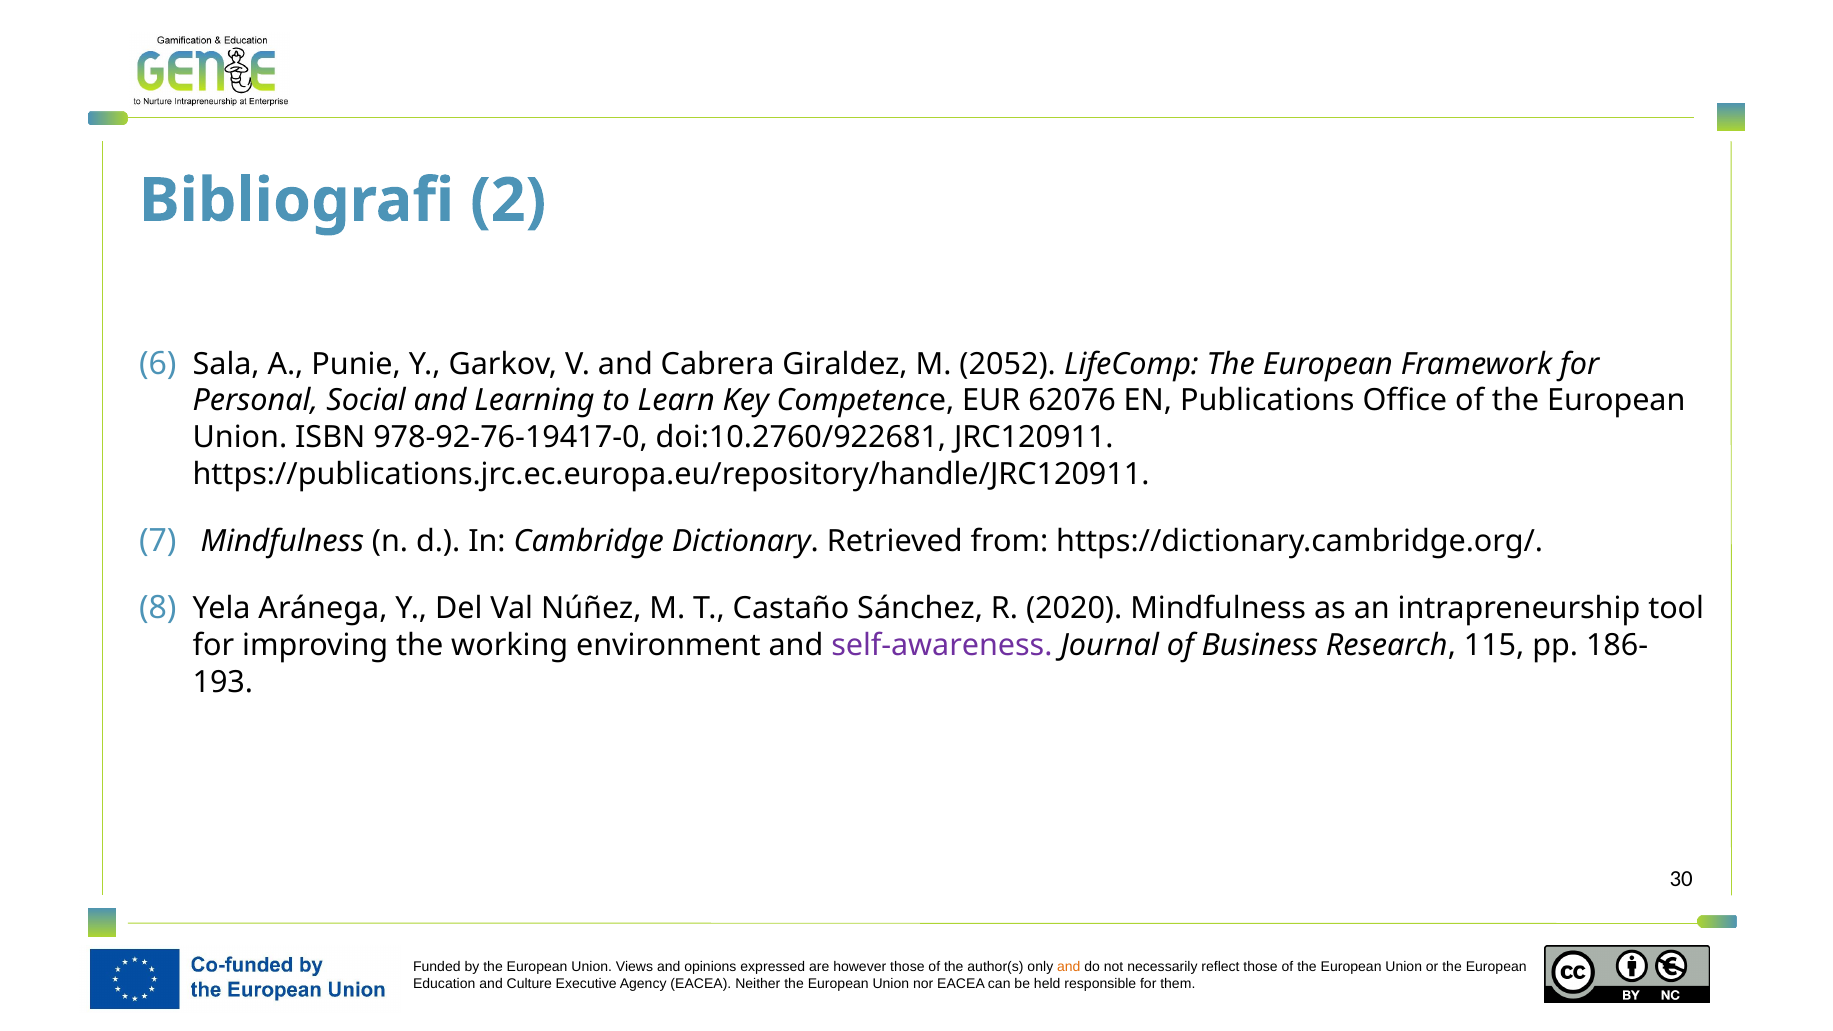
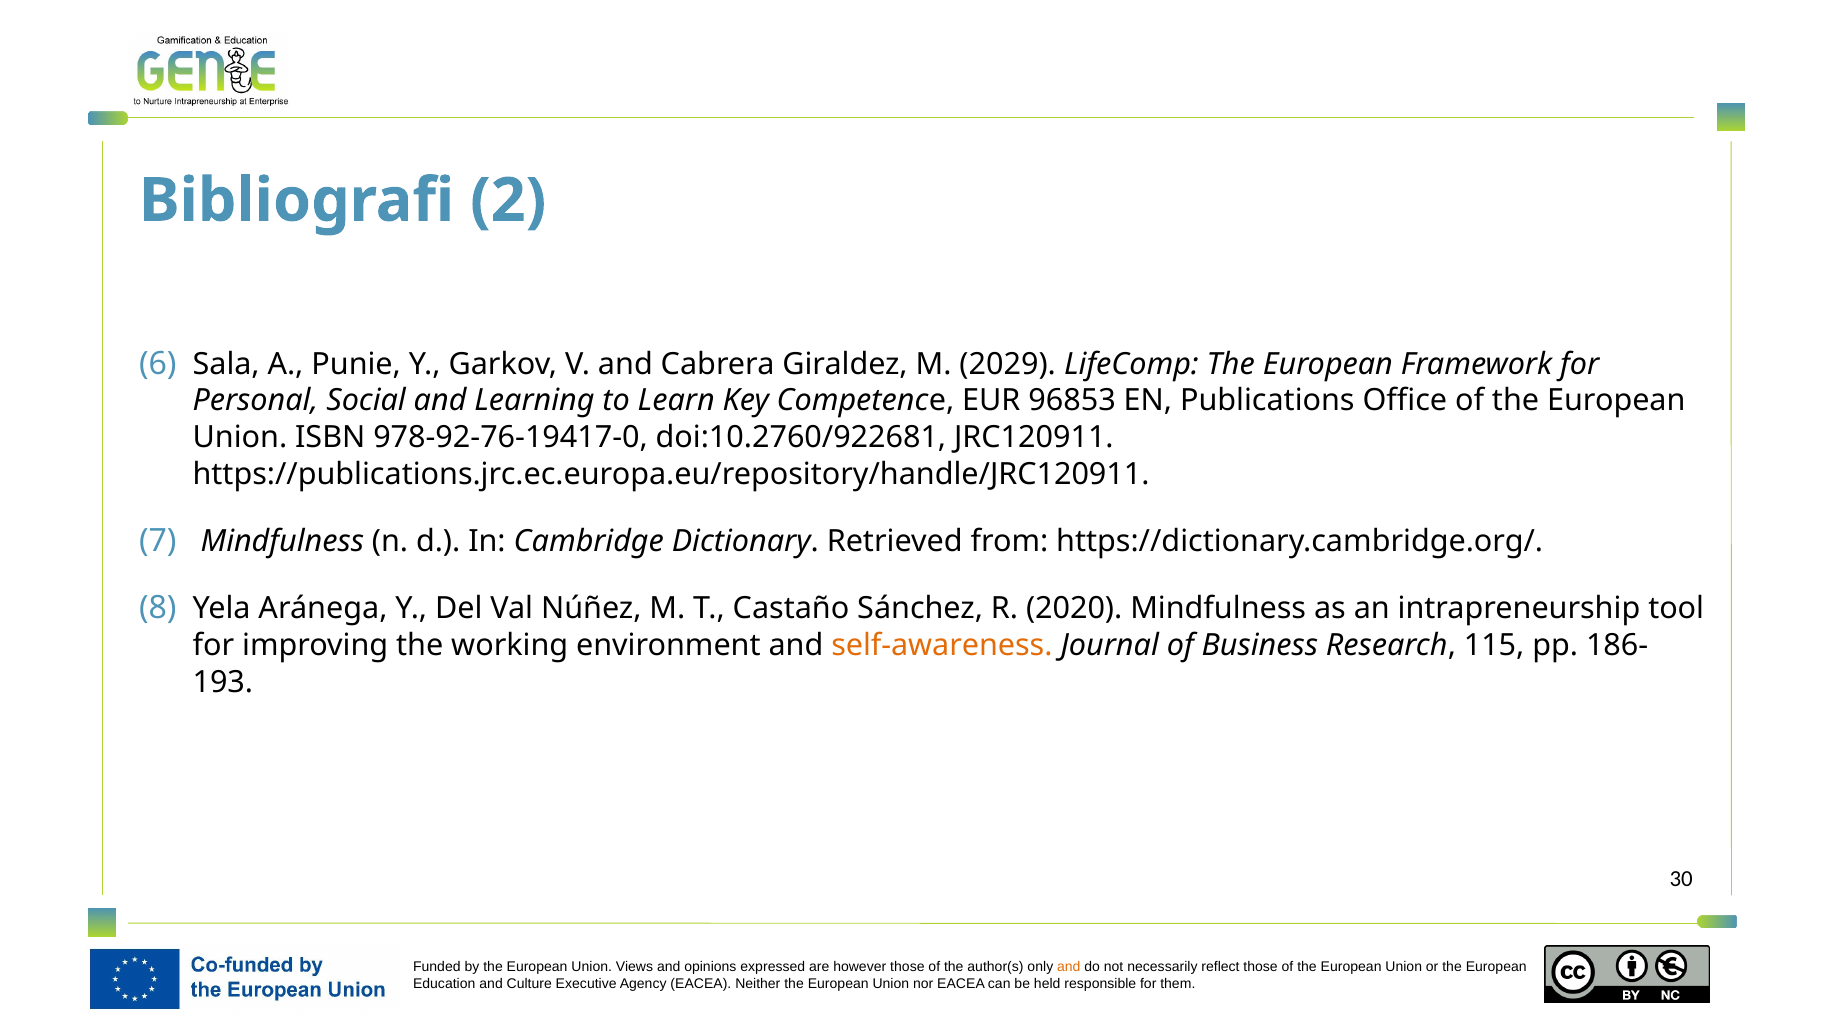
2052: 2052 -> 2029 (1008, 364)
62076: 62076 -> 96853 (1072, 401)
self-awareness colour: purple -> orange (942, 645)
